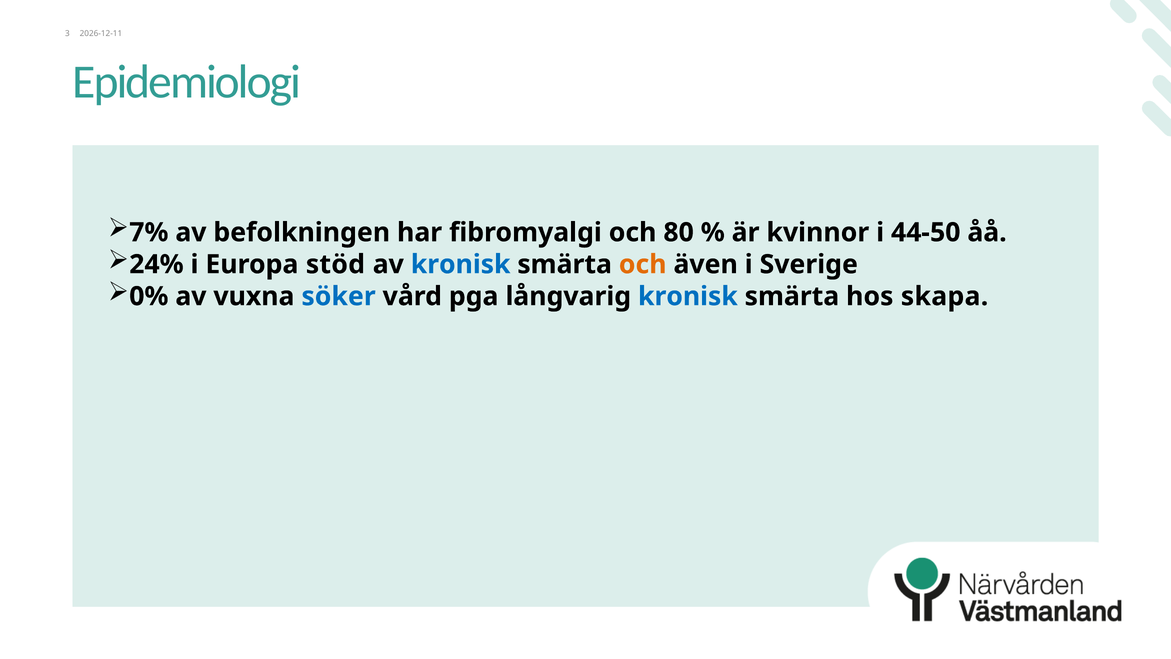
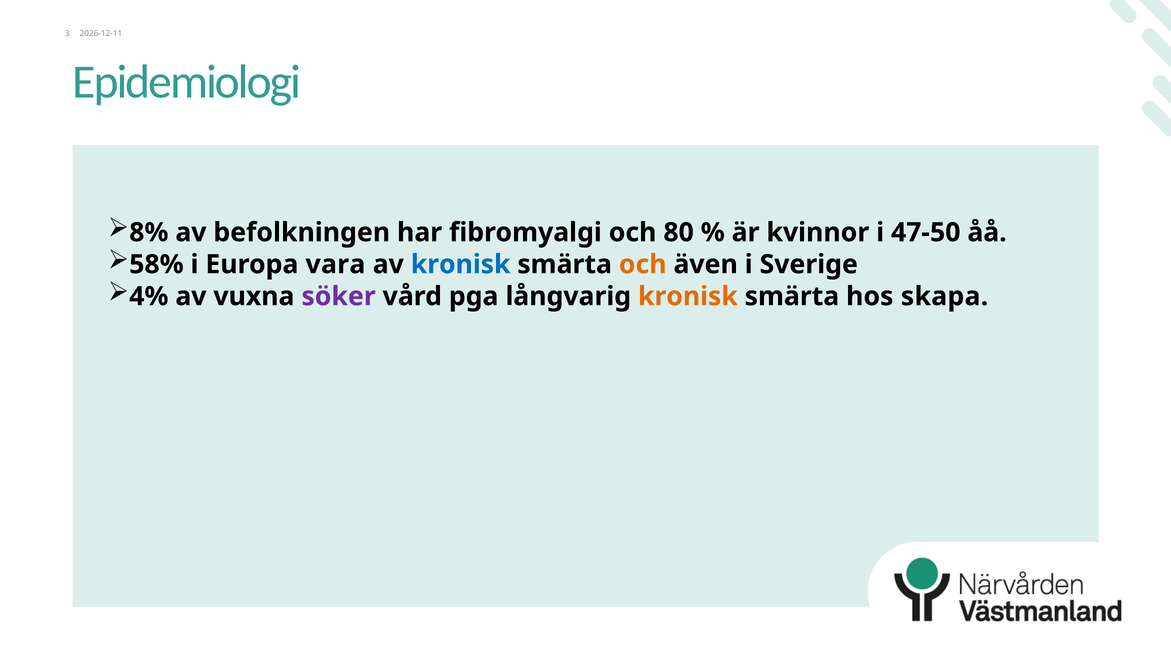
7%: 7% -> 8% (149, 232)
44-50: 44-50 -> 47-50 (926, 232)
24%: 24% -> 58% (156, 264)
stöd: stöd -> vara (335, 264)
0%: 0% -> 4% (149, 296)
söker colour: blue -> purple (339, 296)
kronisk colour: blue -> orange (688, 296)
